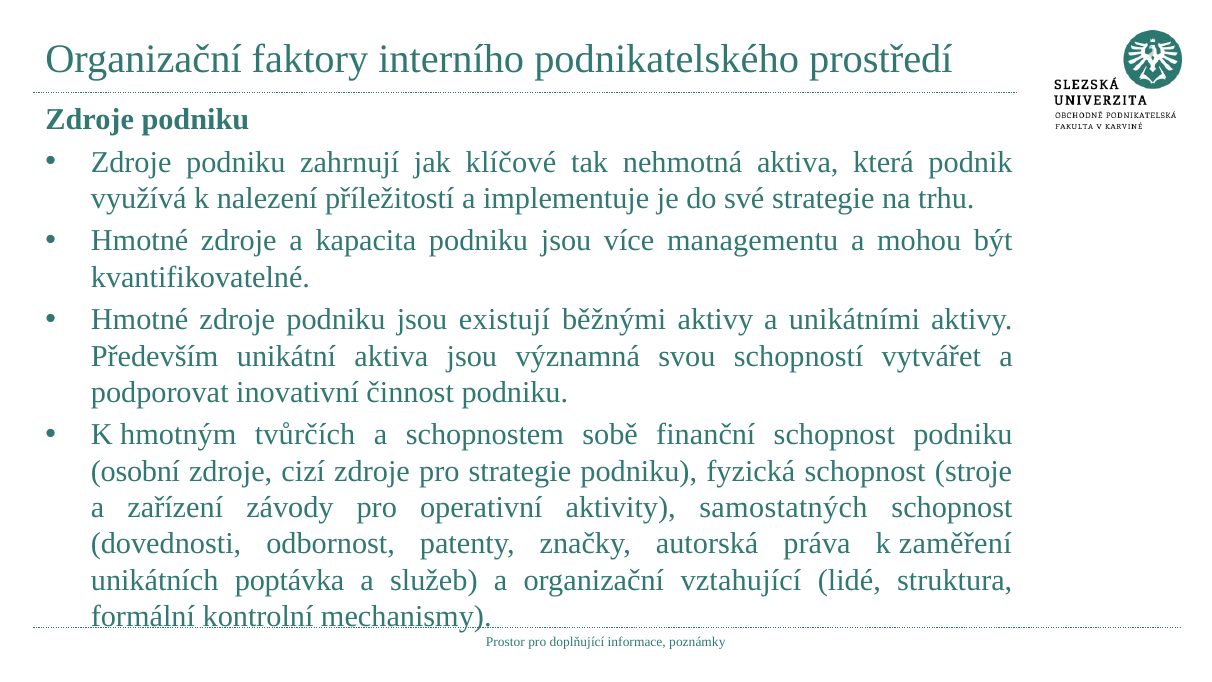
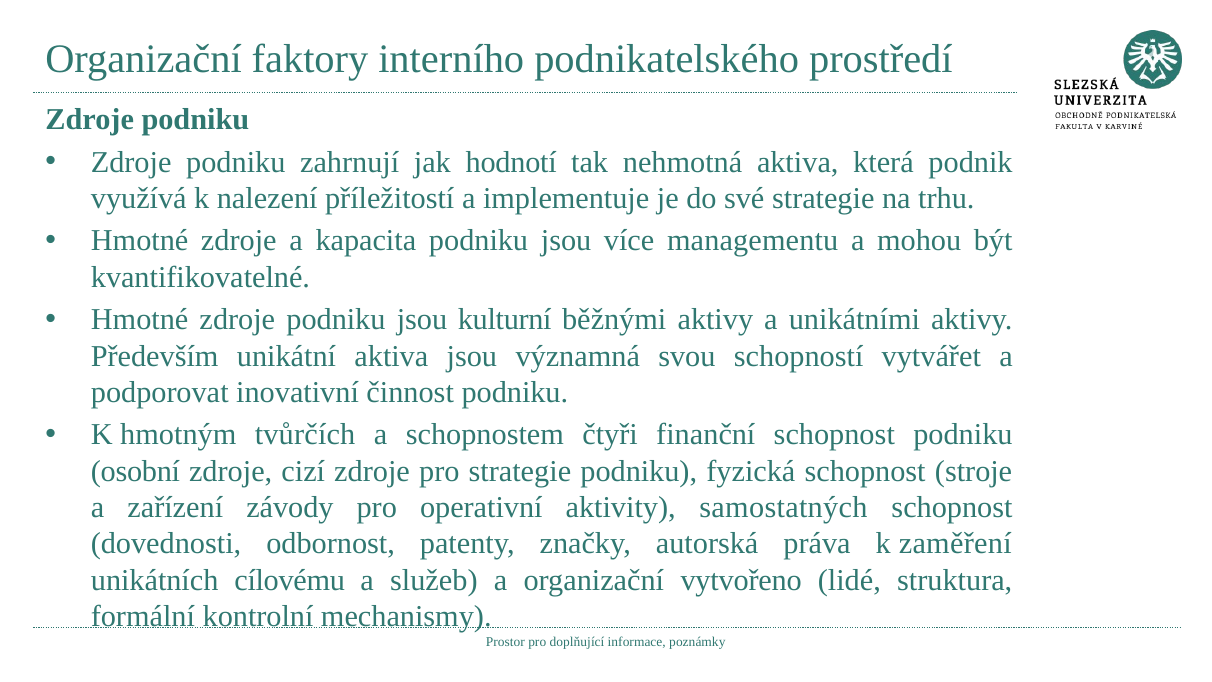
klíčové: klíčové -> hodnotí (511, 162)
existují: existují -> kulturní (505, 320)
sobě: sobě -> čtyři (610, 435)
poptávka: poptávka -> cílovému (290, 580)
vztahující: vztahující -> vytvořeno (741, 580)
